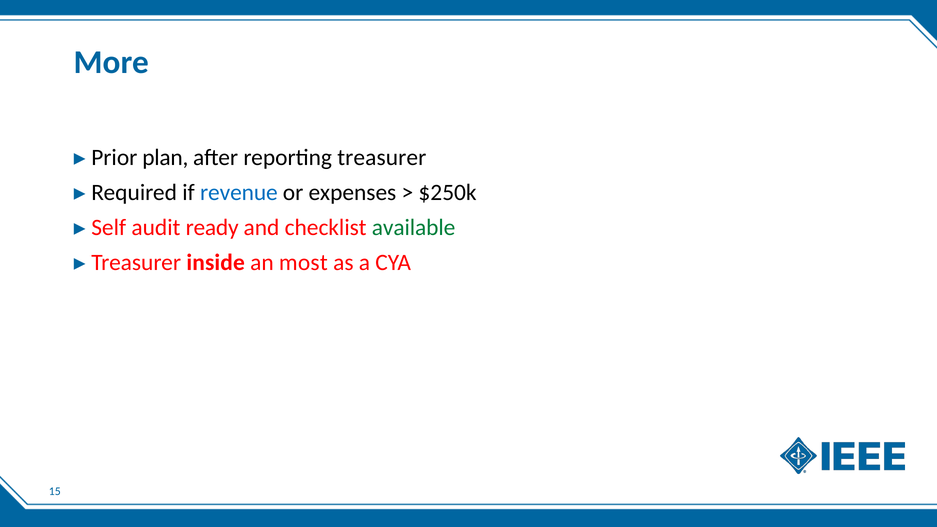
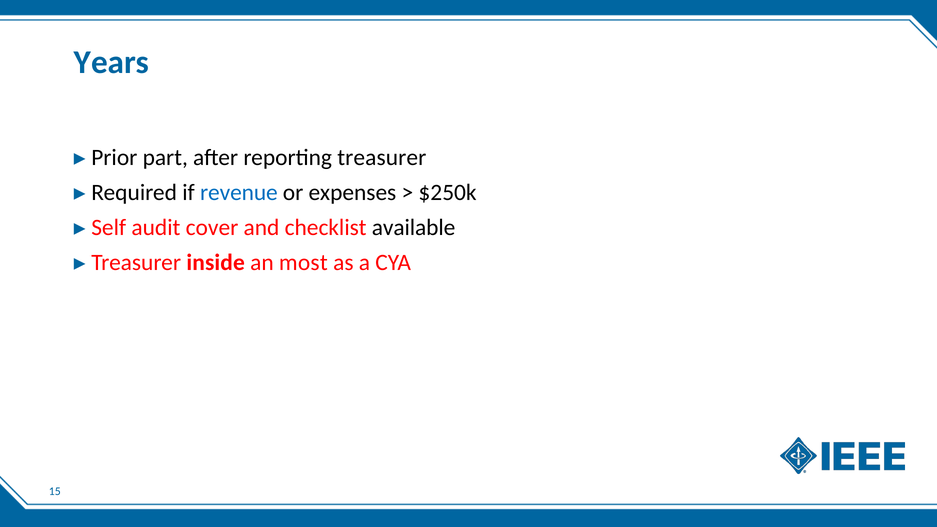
More: More -> Years (111, 62)
plan: plan -> part (165, 157)
ready: ready -> cover (212, 228)
available colour: green -> black (414, 228)
